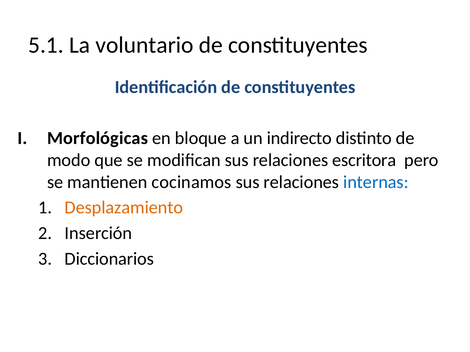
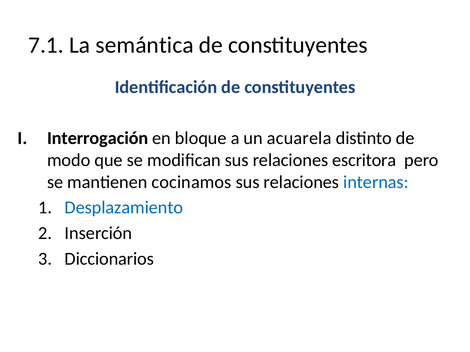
5.1: 5.1 -> 7.1 (46, 45)
voluntario: voluntario -> semántica (145, 45)
Morfológicas: Morfológicas -> Interrogación (98, 138)
indirecto: indirecto -> acuarela (299, 138)
Desplazamiento colour: orange -> blue (124, 208)
